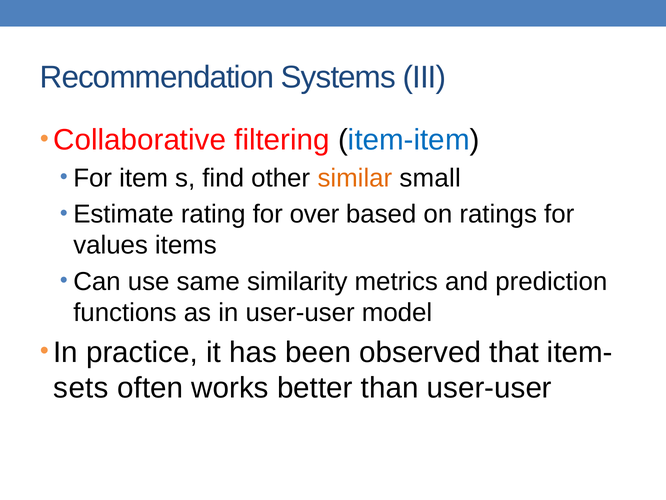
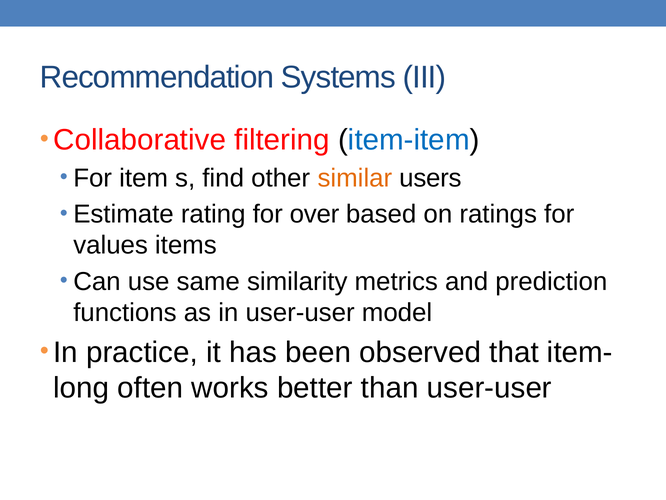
small: small -> users (430, 178)
sets: sets -> long (81, 387)
